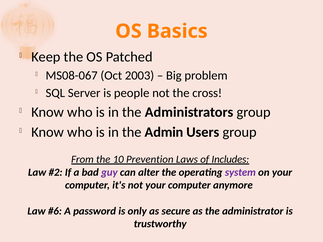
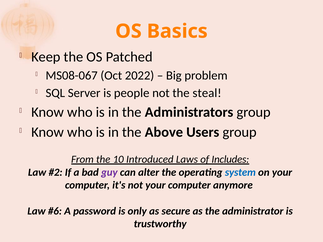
2003: 2003 -> 2022 (140, 76)
cross: cross -> steal (207, 93)
Admin: Admin -> Above (164, 132)
Prevention: Prevention -> Introduced (150, 160)
system colour: purple -> blue (240, 172)
